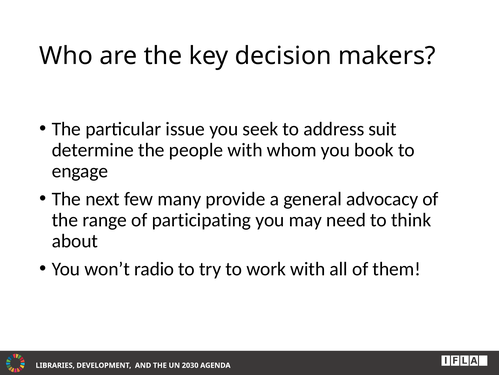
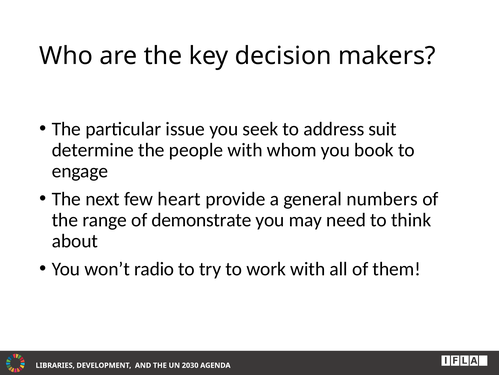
many: many -> heart (179, 199)
advocacy: advocacy -> numbers (382, 199)
participating: participating -> demonstrate (201, 220)
